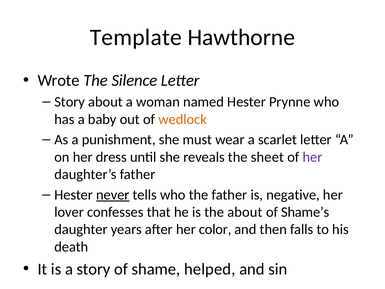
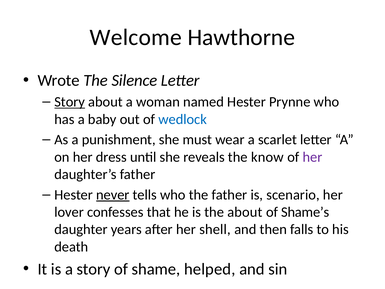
Template: Template -> Welcome (136, 37)
Story underline: none -> present (70, 102)
wedlock colour: orange -> blue (183, 119)
sheet: sheet -> know (267, 157)
negative: negative -> scenario (293, 195)
color: color -> shell (215, 229)
